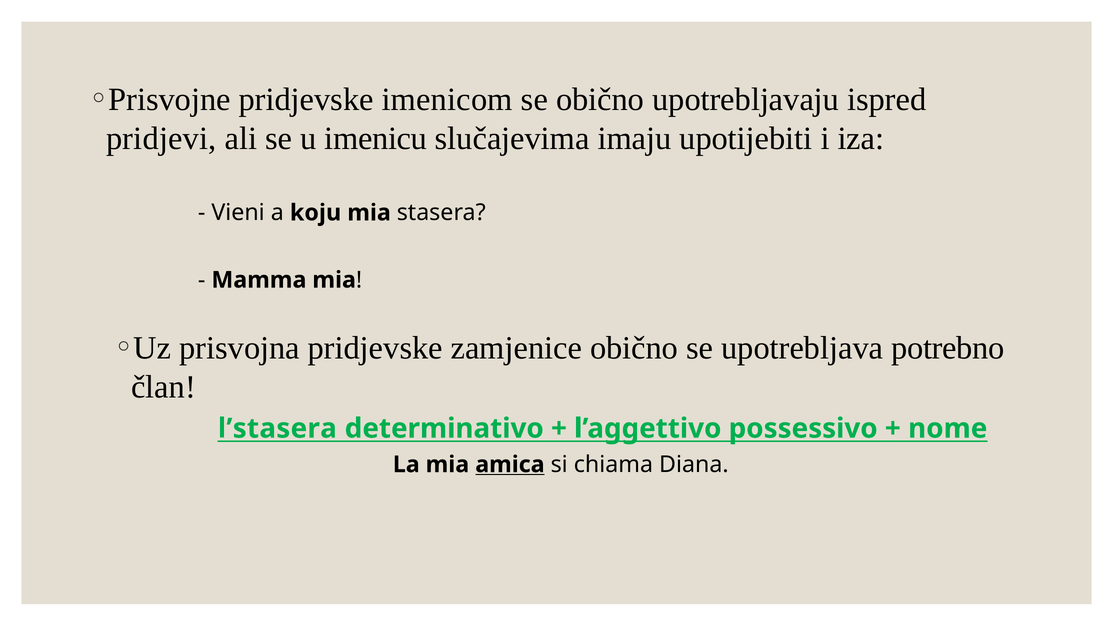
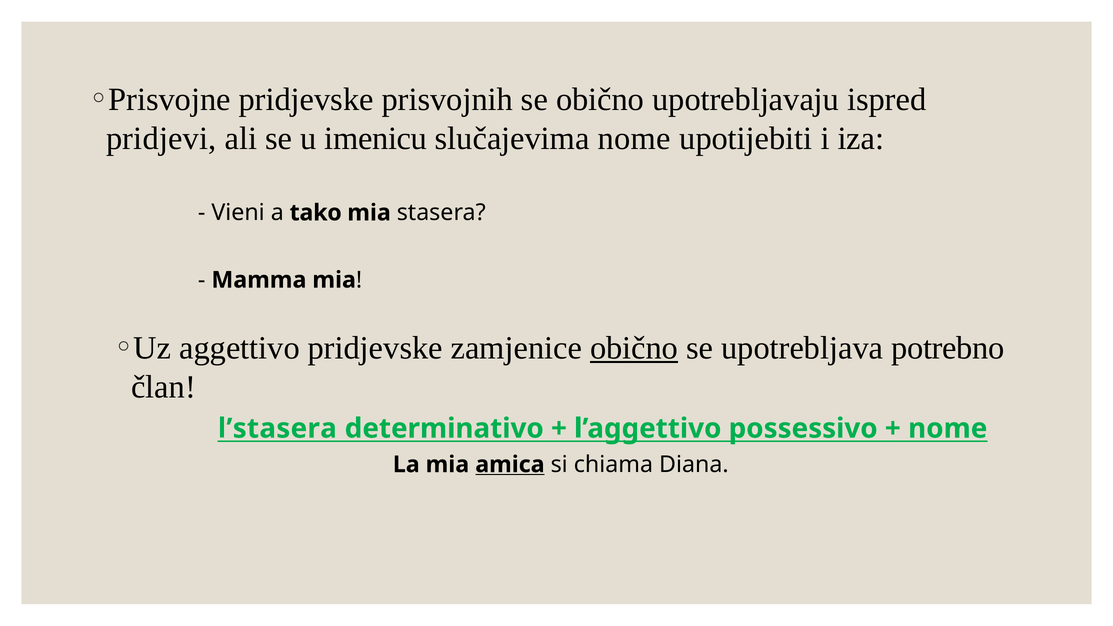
imenicom: imenicom -> prisvojnih (447, 100)
slučajevima imaju: imaju -> nome (634, 139)
koju: koju -> tako (316, 213)
prisvojna: prisvojna -> aggettivo (239, 348)
obično underline: none -> present (634, 348)
